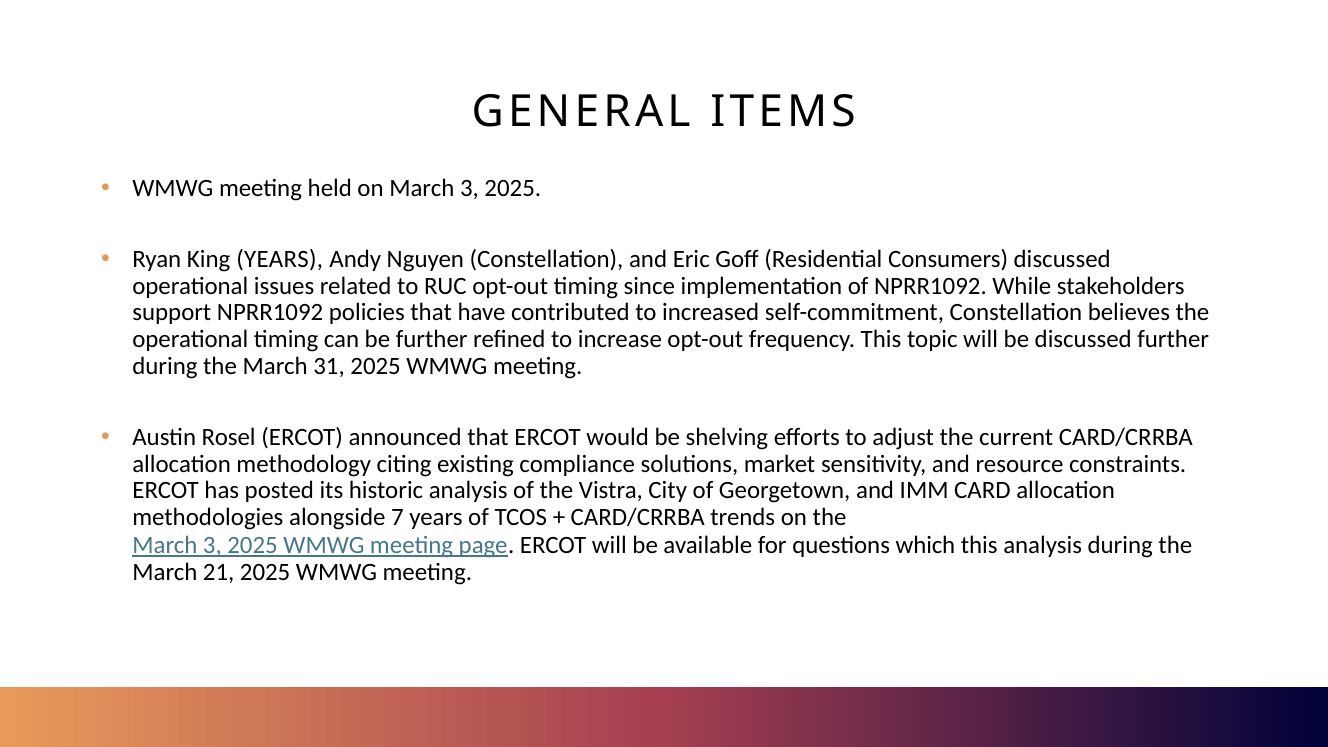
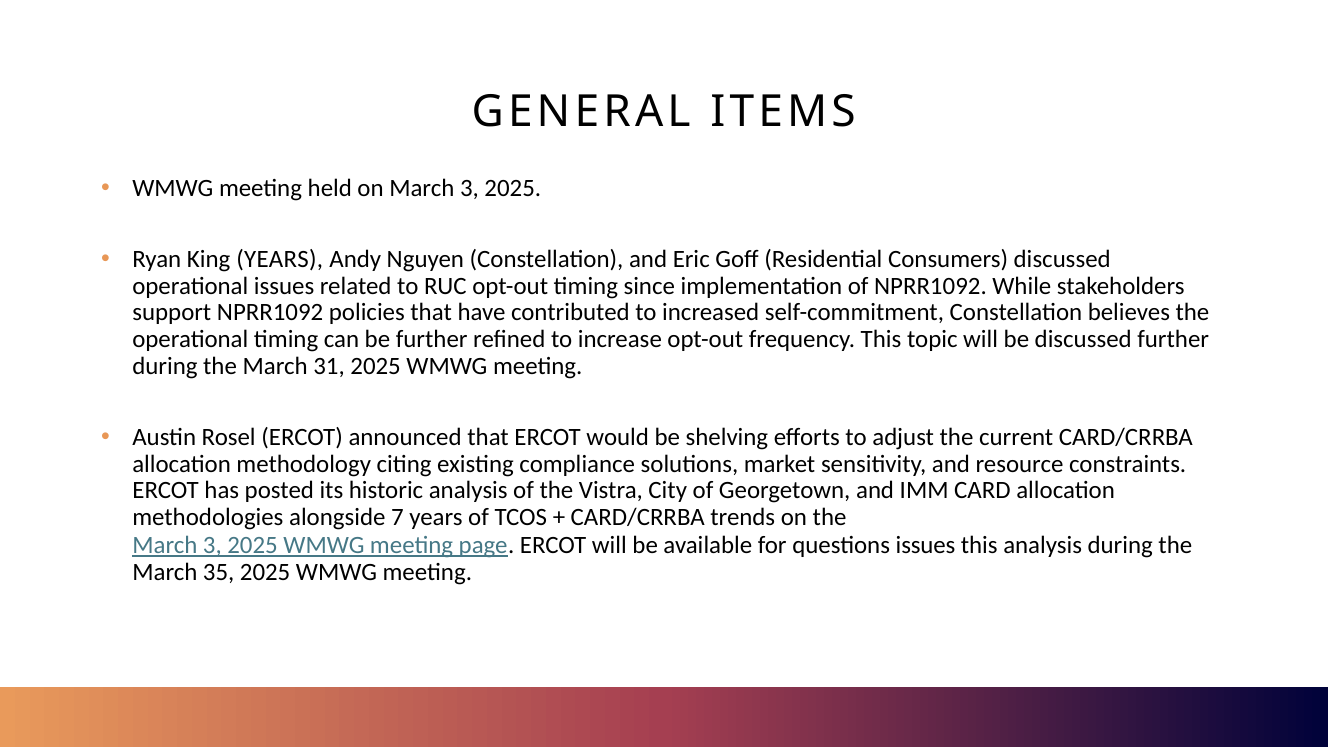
questions which: which -> issues (925, 545)
21: 21 -> 35 (219, 572)
